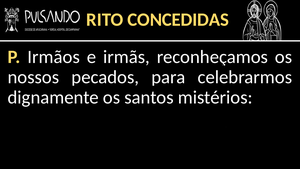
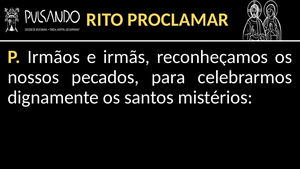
CONCEDIDAS: CONCEDIDAS -> PROCLAMAR (178, 20)
